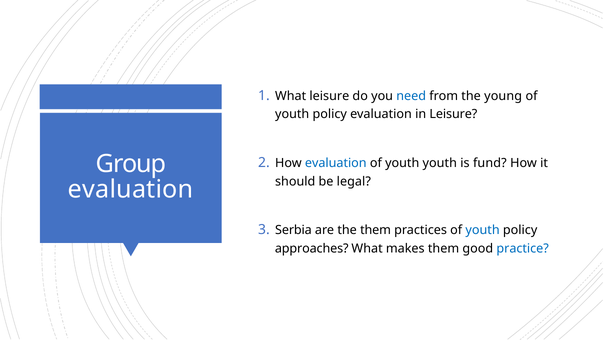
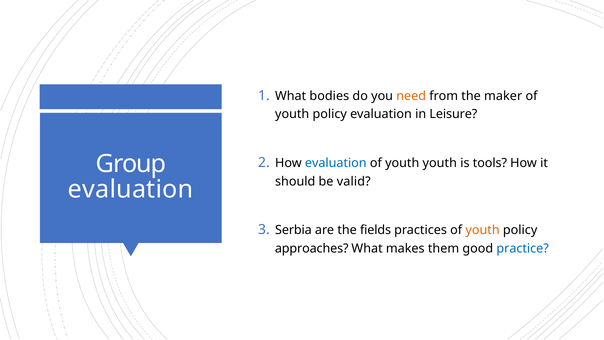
What leisure: leisure -> bodies (329, 96)
need colour: blue -> orange (411, 96)
young: young -> maker (503, 96)
fund: fund -> tools (490, 163)
legal: legal -> valid (354, 181)
the them: them -> fields (376, 230)
youth colour: blue -> orange (483, 230)
